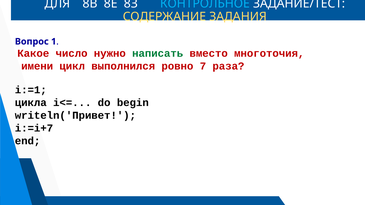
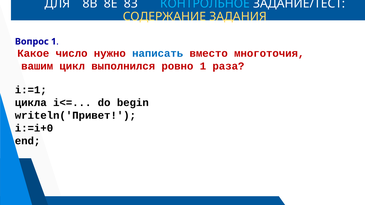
написать colour: green -> blue (158, 54)
имени: имени -> вашим (37, 66)
ровно 7: 7 -> 1 (203, 66)
i:=i+7: i:=i+7 -> i:=i+0 (34, 128)
